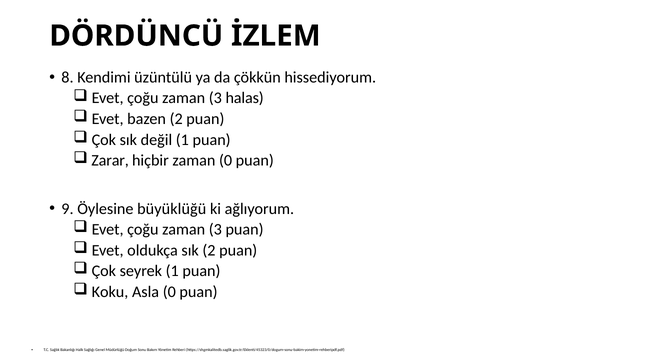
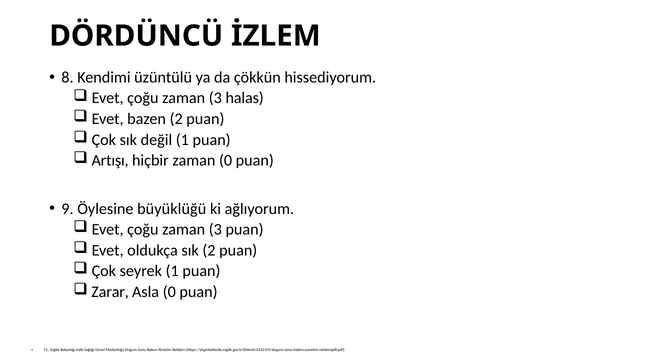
Zarar: Zarar -> Artışı (110, 161)
Koku: Koku -> Zarar (110, 292)
